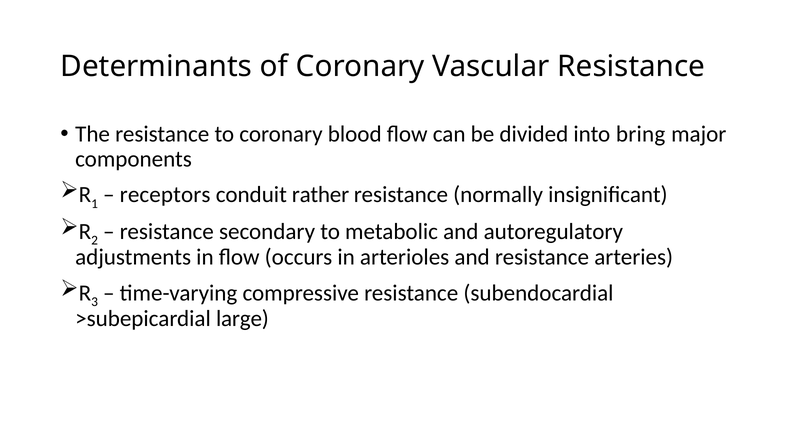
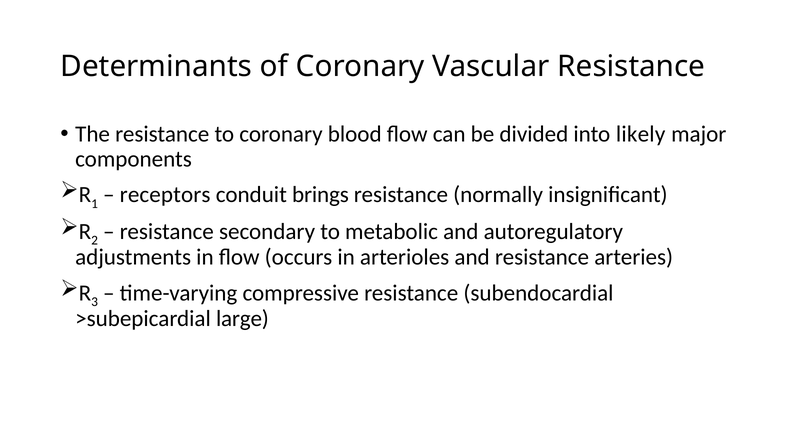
bring: bring -> likely (641, 134)
rather: rather -> brings (320, 195)
